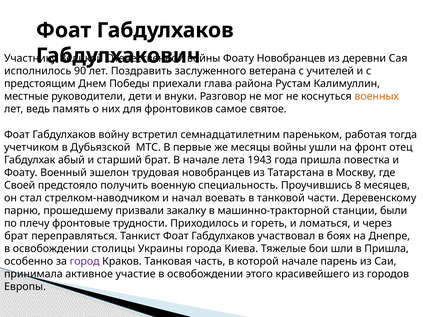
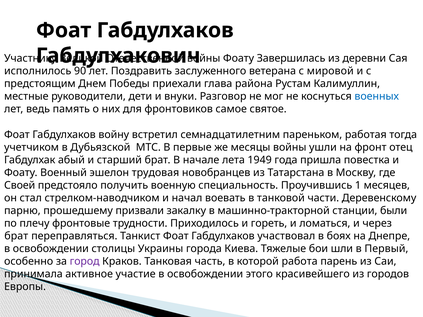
Фоату Новобранцев: Новобранцев -> Завершилась (291, 58)
учителей: учителей -> мировой (330, 71)
военных colour: orange -> blue (377, 97)
1943: 1943 -> 1949 (260, 160)
8: 8 -> 1 (358, 185)
в Пришла: Пришла -> Первый (386, 249)
которой начале: начале -> работа (300, 262)
